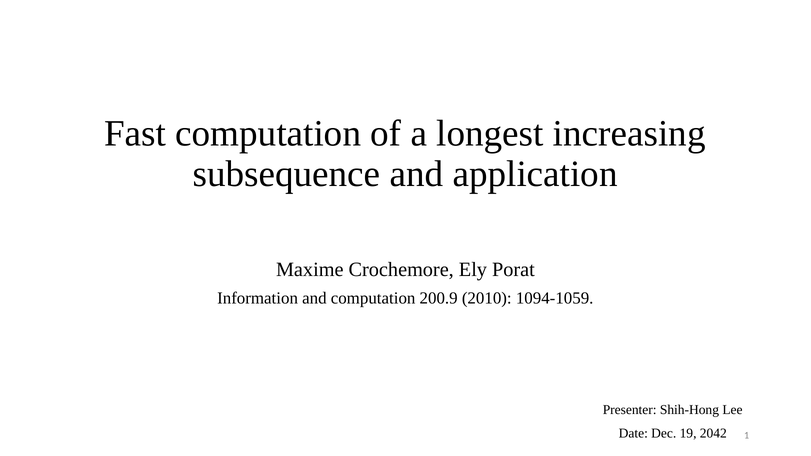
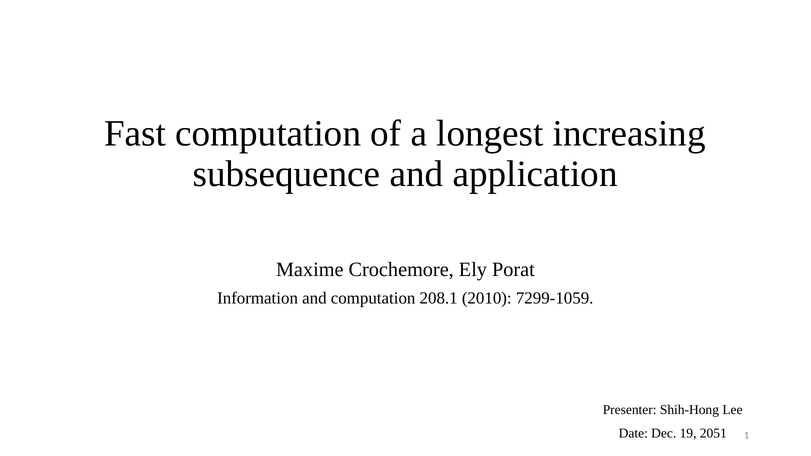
200.9: 200.9 -> 208.1 (439, 298)
1094-1059: 1094-1059 -> 7299-1059 (555, 298)
2042: 2042 -> 2051 (713, 433)
